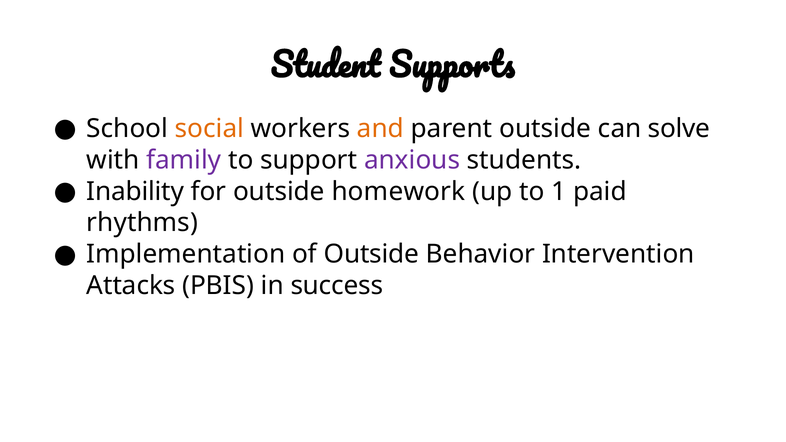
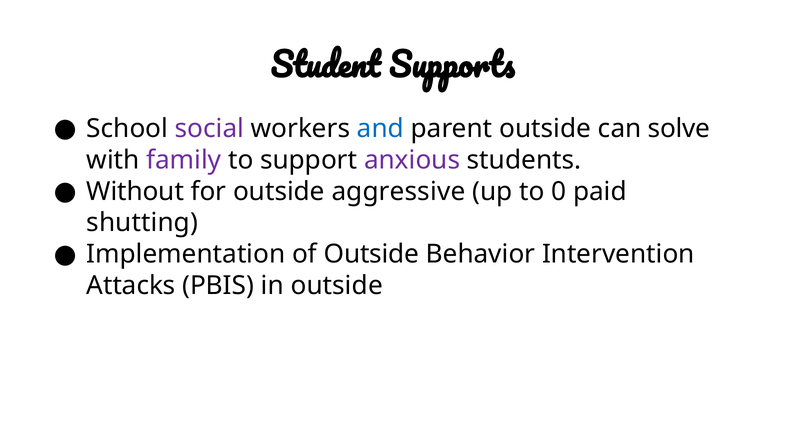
social colour: orange -> purple (209, 129)
and colour: orange -> blue (380, 129)
Inability: Inability -> Without (135, 191)
homework: homework -> aggressive (398, 191)
1: 1 -> 0 (559, 191)
rhythms: rhythms -> shutting (142, 223)
in success: success -> outside (337, 286)
